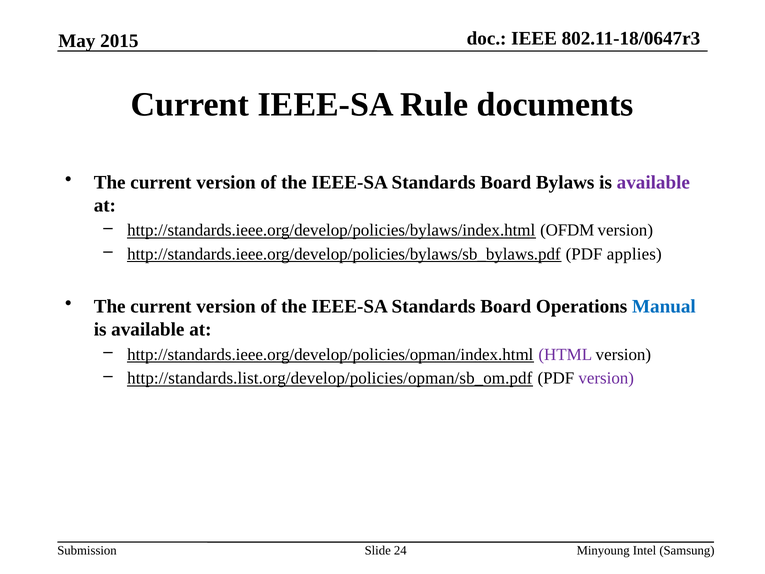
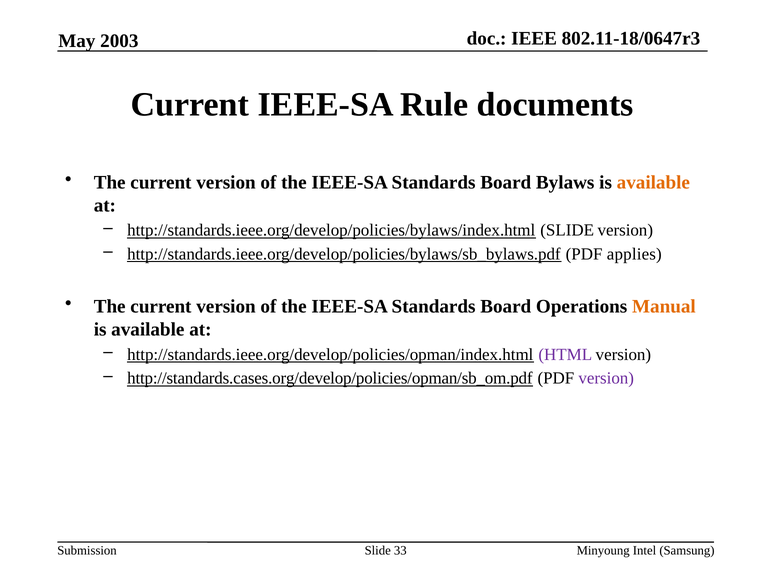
2015: 2015 -> 2003 (119, 41)
available colour: purple -> orange (653, 182)
http://standards.ieee.org/develop/policies/bylaws/index.html OFDM: OFDM -> SLIDE (567, 230)
Manual colour: blue -> orange (664, 306)
http://standards.list.org/develop/policies/opman/sb_om.pdf: http://standards.list.org/develop/policies/opman/sb_om.pdf -> http://standards.cases.org/develop/policies/opman/sb_om.pdf (330, 378)
24: 24 -> 33 (400, 550)
